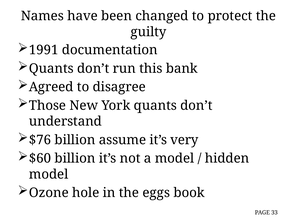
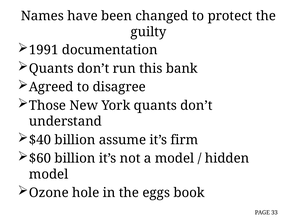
$76: $76 -> $40 (40, 140)
very: very -> firm (184, 140)
